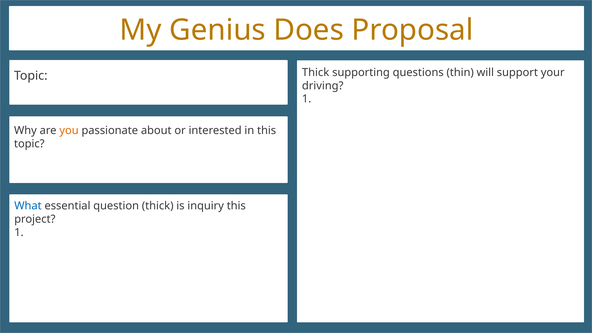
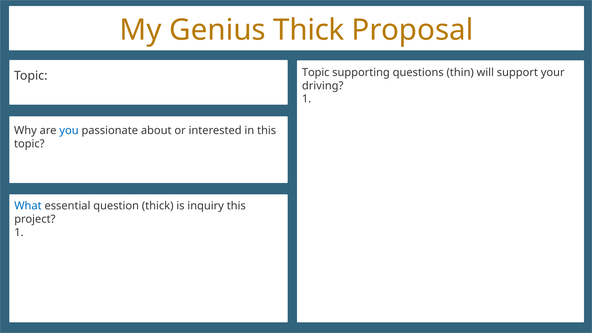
Genius Does: Does -> Thick (309, 30)
Thick: Thick -> Topic (316, 72)
you colour: orange -> blue (69, 130)
